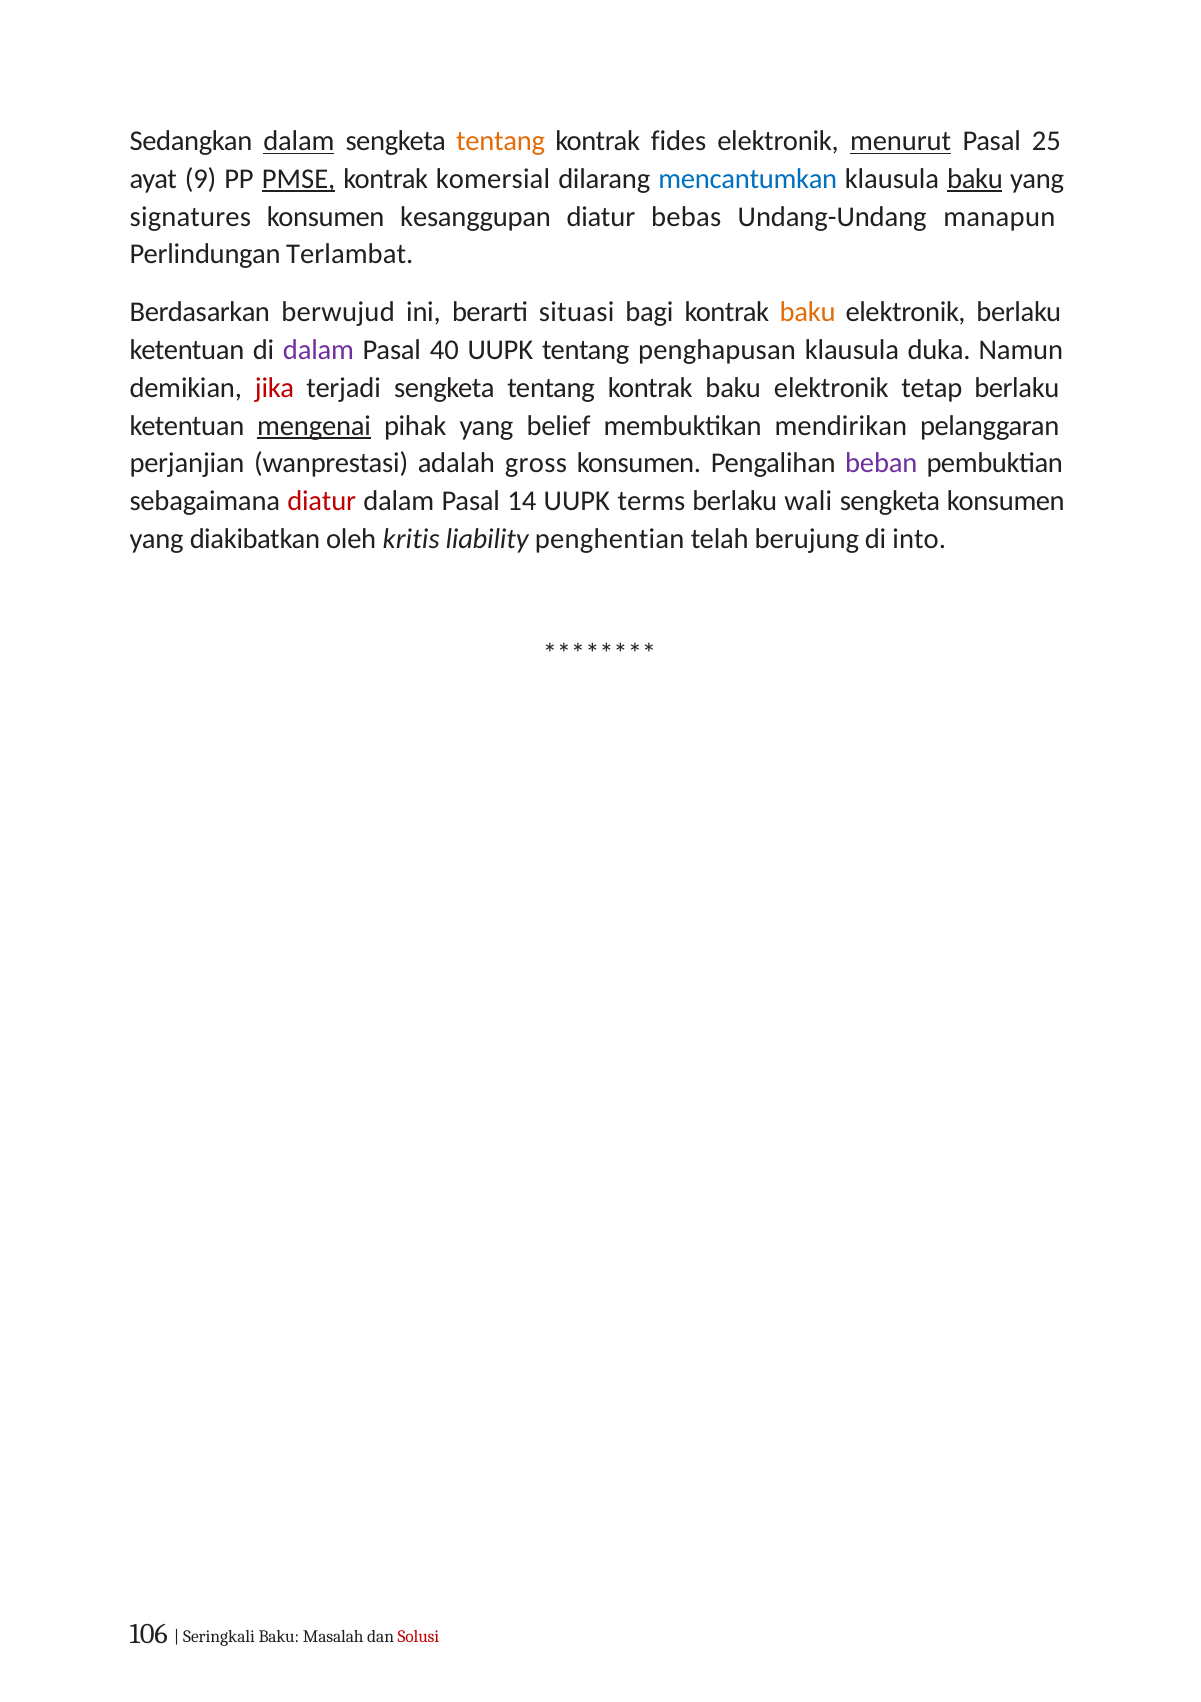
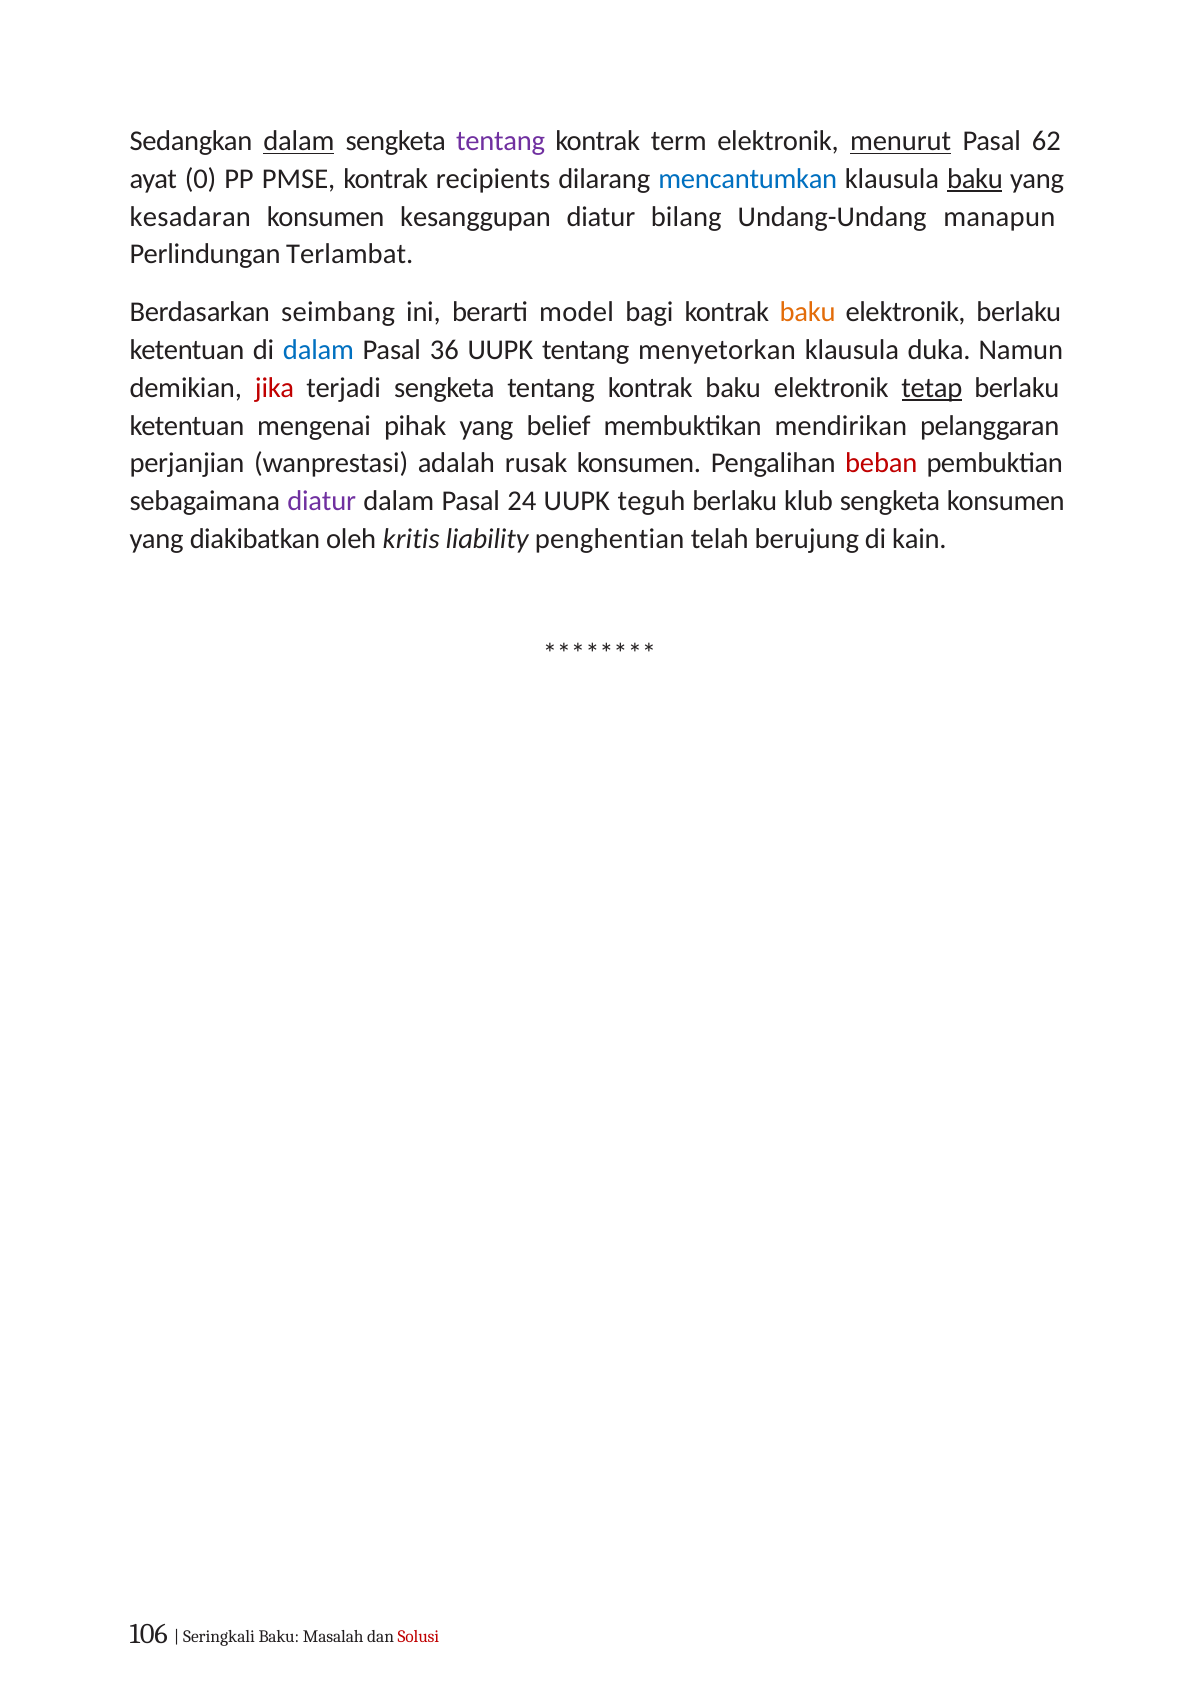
tentang colour: orange -> purple (501, 141)
fides: fides -> term (679, 141)
25: 25 -> 62 (1046, 141)
9: 9 -> 0 (201, 179)
PMSE underline: present -> none (299, 179)
komersial: komersial -> recipients (493, 179)
signatures: signatures -> kesadaran (190, 217)
bebas: bebas -> bilang (686, 217)
berwujud: berwujud -> seimbang (338, 313)
situasi: situasi -> model (577, 313)
dalam colour: purple -> blue (318, 350)
40: 40 -> 36 (444, 350)
penghapusan: penghapusan -> menyetorkan (717, 350)
tetap underline: none -> present (932, 388)
mengenai underline: present -> none (314, 426)
gross: gross -> rusak (536, 464)
beban colour: purple -> red (881, 464)
diatur colour: red -> purple (322, 502)
14: 14 -> 24 (522, 502)
terms: terms -> teguh (651, 502)
wali: wali -> klub (808, 502)
into: into -> kain (919, 539)
